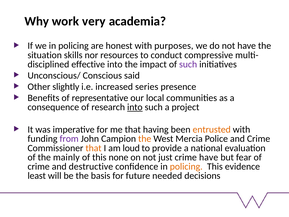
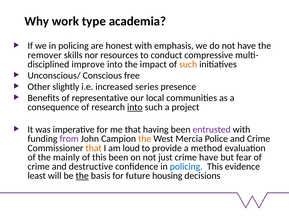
very: very -> type (94, 21)
purposes: purposes -> emphasis (174, 46)
situation: situation -> remover (45, 55)
effective: effective -> improve (88, 64)
such colour: purple -> orange (188, 64)
said: said -> free (132, 75)
entrusted colour: orange -> purple (212, 129)
national: national -> method (207, 148)
this none: none -> been (118, 157)
policing colour: orange -> blue (186, 166)
the underline: none -> present (82, 176)
needed: needed -> housing (167, 176)
